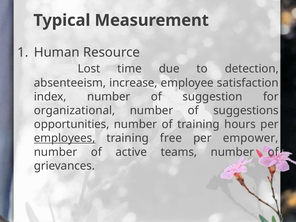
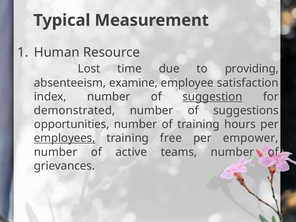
detection: detection -> providing (252, 69)
increase: increase -> examine (133, 83)
suggestion underline: none -> present (212, 97)
organizational: organizational -> demonstrated (75, 111)
